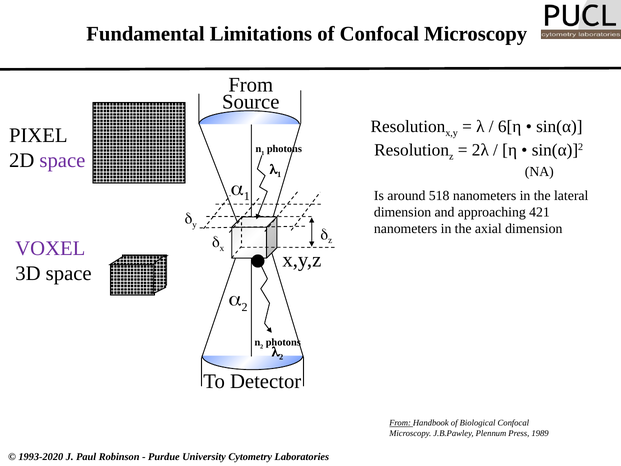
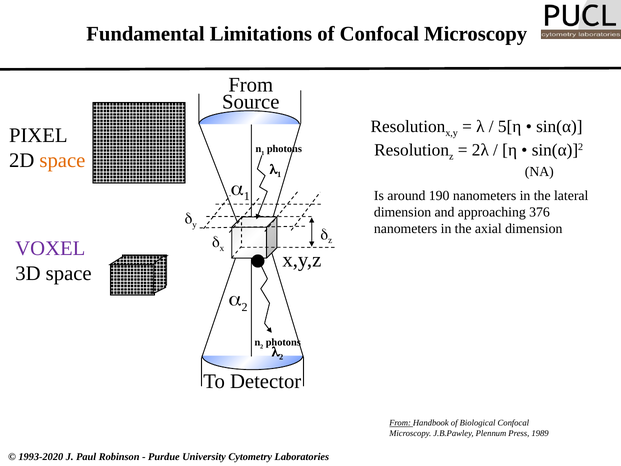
6[η: 6[η -> 5[η (510, 126)
space colour: purple -> orange (62, 160)
518: 518 -> 190 (439, 195)
421: 421 -> 376 (540, 212)
